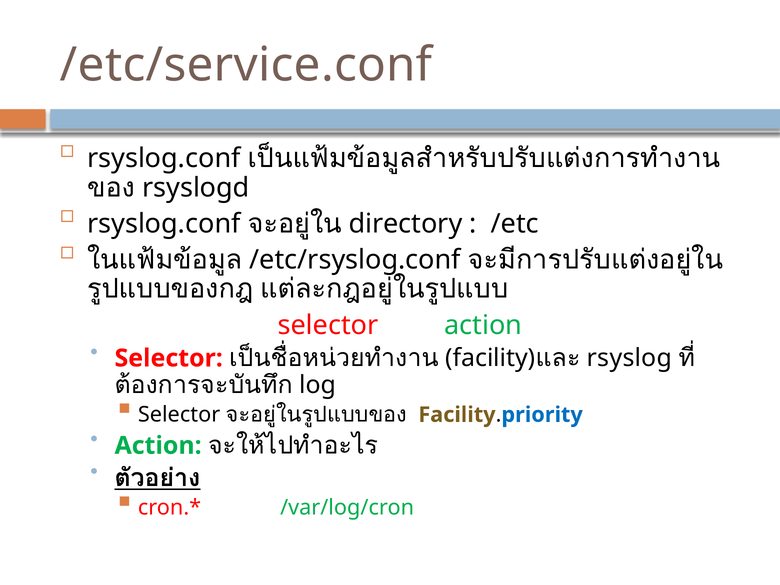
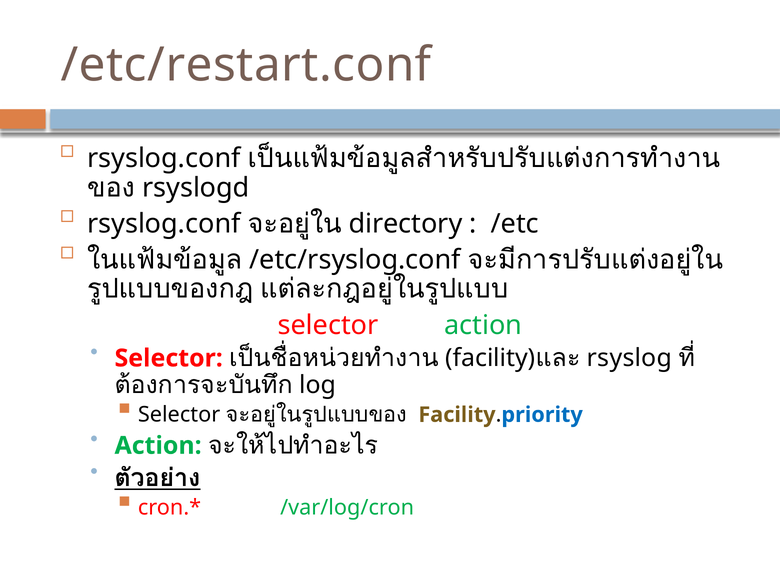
/etc/service.conf: /etc/service.conf -> /etc/restart.conf (246, 65)
